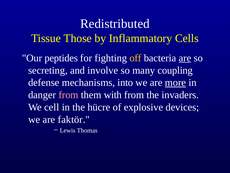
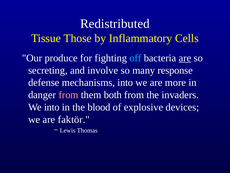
peptides: peptides -> produce (61, 58)
off colour: yellow -> light blue (135, 58)
coupling: coupling -> response (175, 70)
more underline: present -> none (175, 82)
with: with -> both (113, 95)
We cell: cell -> into (52, 107)
hücre: hücre -> blood (99, 107)
